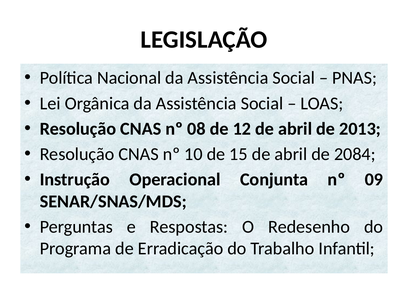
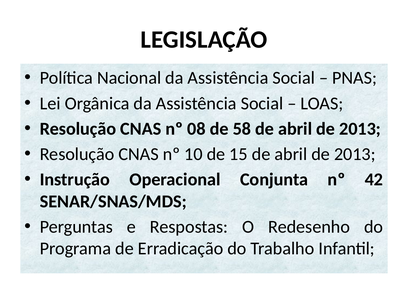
12: 12 -> 58 (242, 129)
2084: 2084 -> 2013 (355, 154)
09: 09 -> 42 (374, 180)
